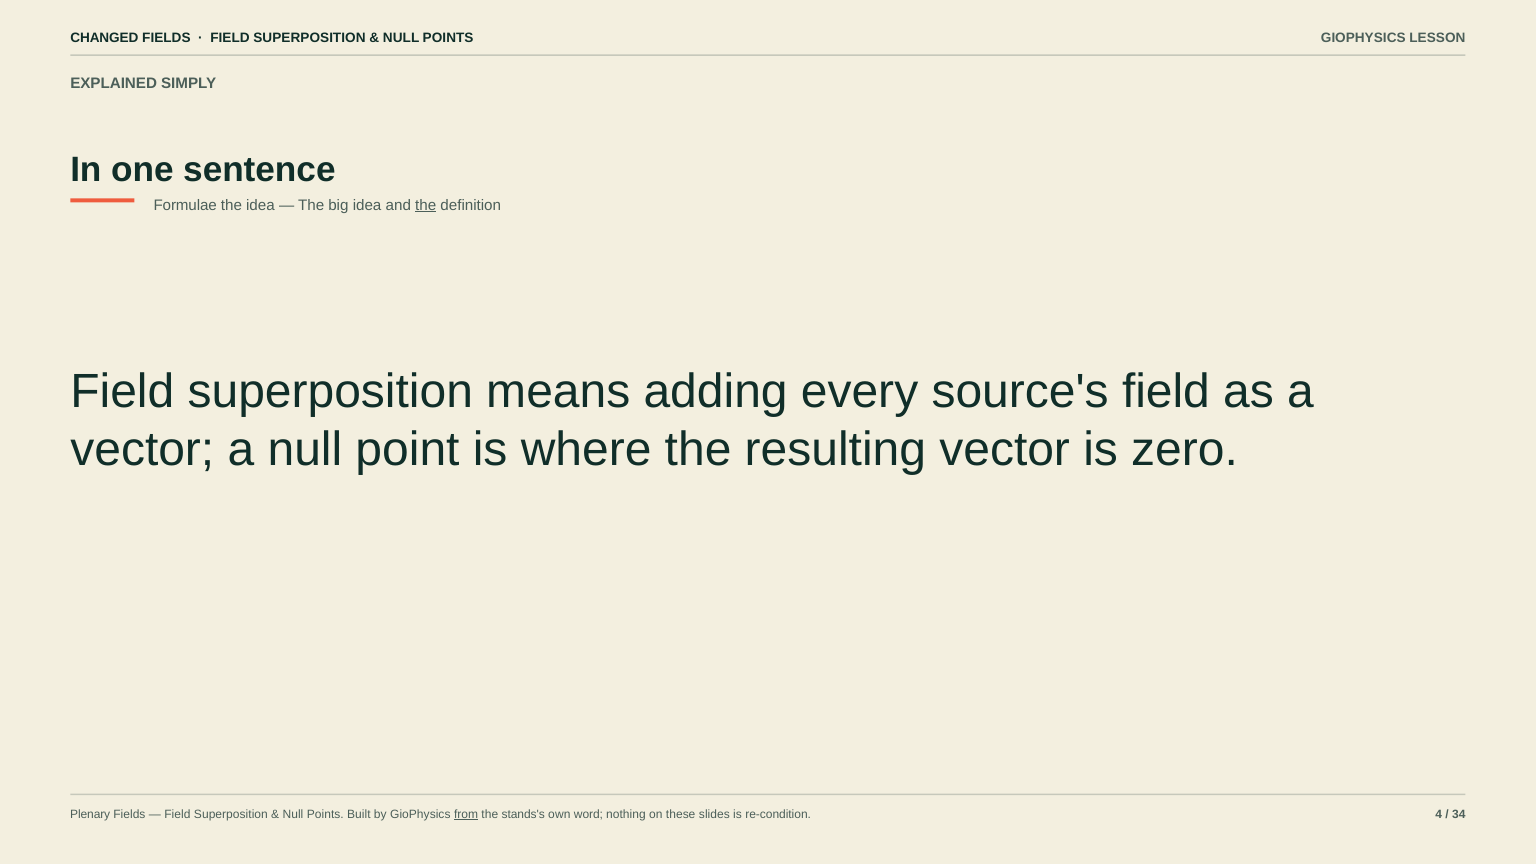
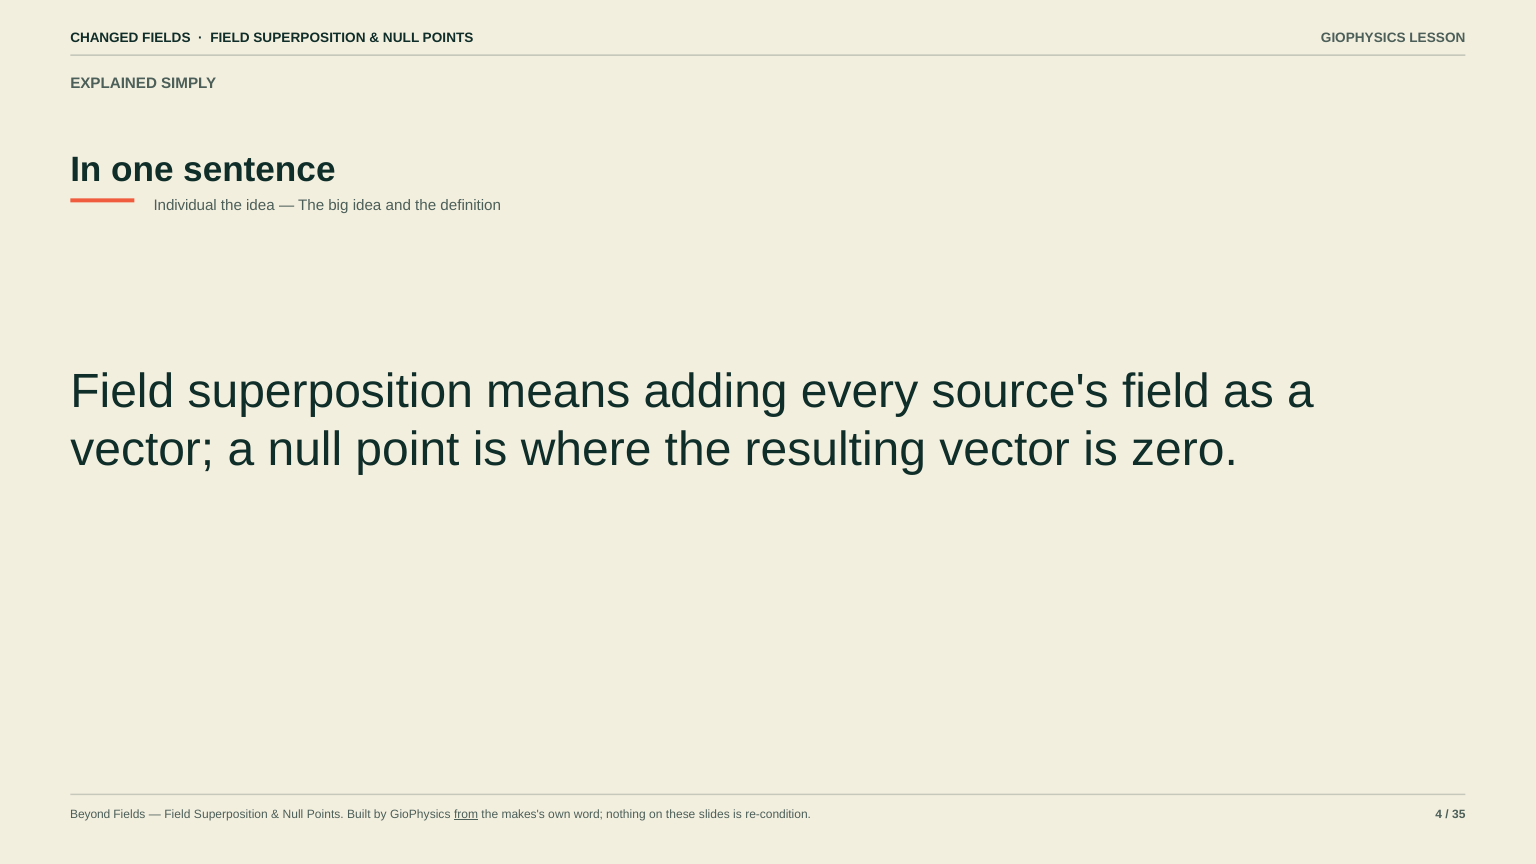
Formulae: Formulae -> Individual (185, 205)
the underline: present -> none (426, 205)
Plenary: Plenary -> Beyond (90, 814)
stands's: stands's -> makes's (523, 814)
34: 34 -> 35 (1459, 814)
